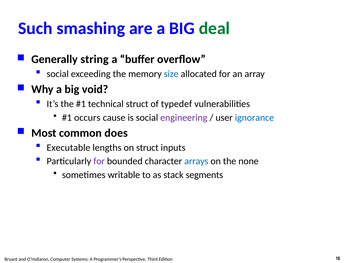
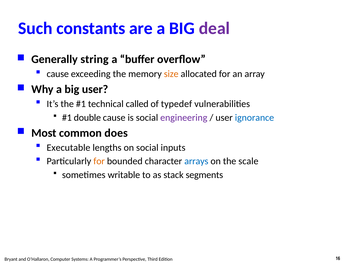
smashing: smashing -> constants (91, 28)
deal colour: green -> purple (214, 28)
social: social -> cause (58, 74)
size colour: blue -> orange (171, 74)
big void: void -> user (95, 89)
technical struct: struct -> called (137, 104)
occurs: occurs -> double (87, 118)
on struct: struct -> social (147, 148)
for colour: purple -> orange (99, 161)
none: none -> scale (248, 161)
